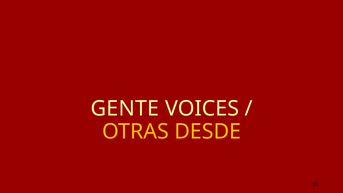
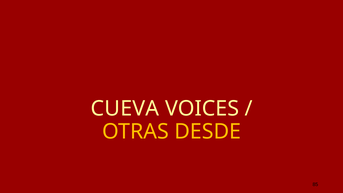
GENTE: GENTE -> CUEVA (125, 108)
